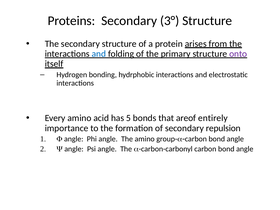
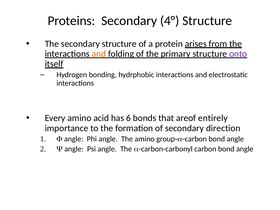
3°: 3° -> 4° (170, 21)
and colour: blue -> orange (99, 54)
5: 5 -> 6 (129, 118)
repulsion: repulsion -> direction (223, 128)
